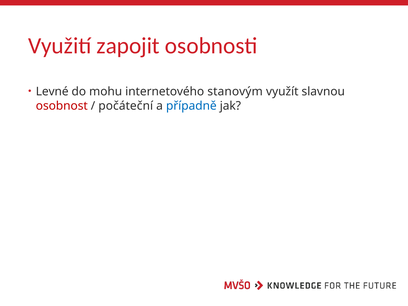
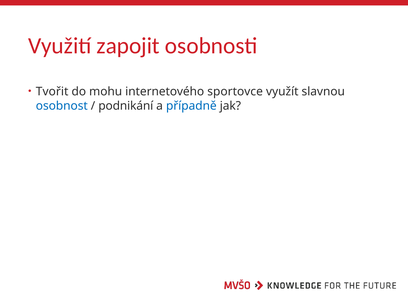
Levné: Levné -> Tvořit (52, 91)
stanovým: stanovým -> sportovce (235, 91)
osobnost colour: red -> blue (62, 106)
počáteční: počáteční -> podnikání (126, 106)
